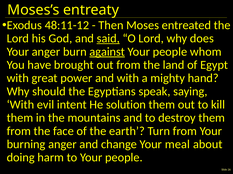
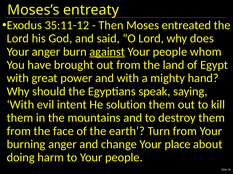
48:11-12: 48:11-12 -> 35:11-12 (67, 25)
said underline: present -> none (108, 39)
meal: meal -> place (178, 145)
